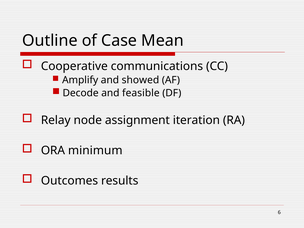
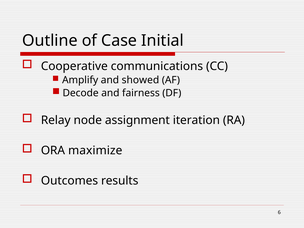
Mean: Mean -> Initial (163, 41)
feasible: feasible -> fairness (141, 93)
minimum: minimum -> maximize (95, 150)
